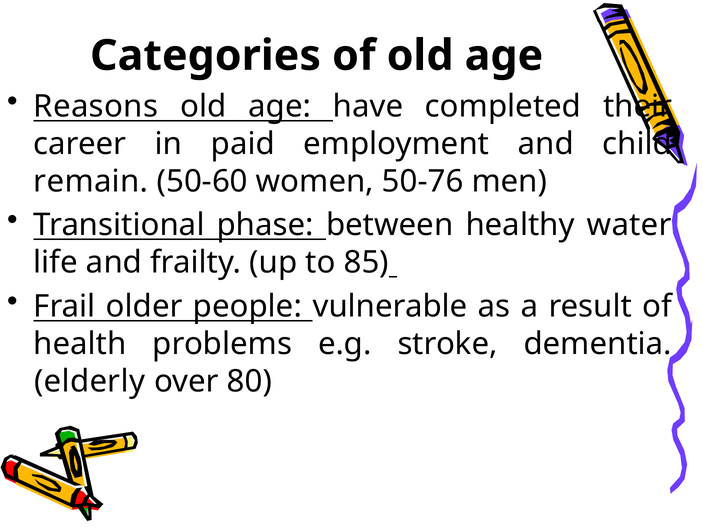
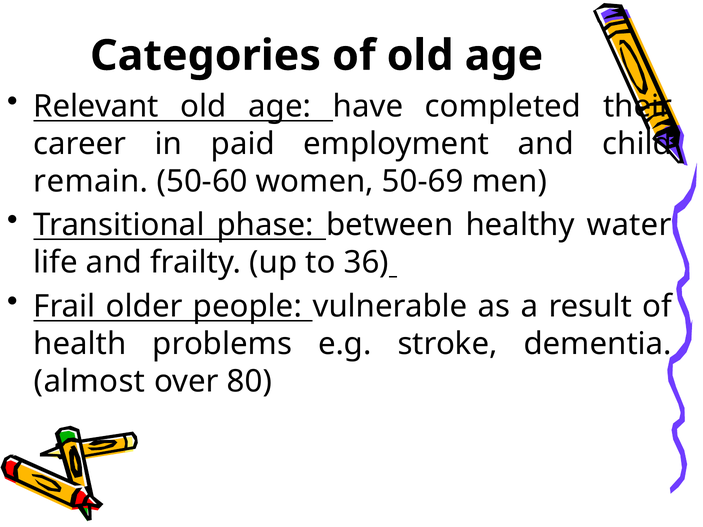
Reasons: Reasons -> Relevant (96, 106)
50-76: 50-76 -> 50-69 (423, 181)
85: 85 -> 36 (366, 263)
elderly: elderly -> almost (90, 381)
